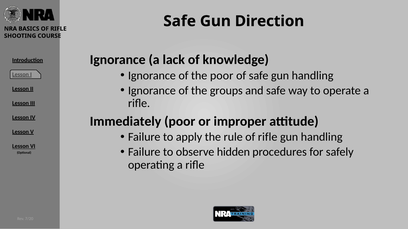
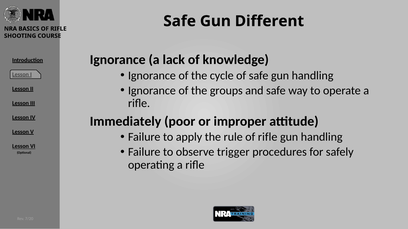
Direction: Direction -> Different (269, 21)
the poor: poor -> cycle (222, 76)
hidden: hidden -> trigger (233, 152)
